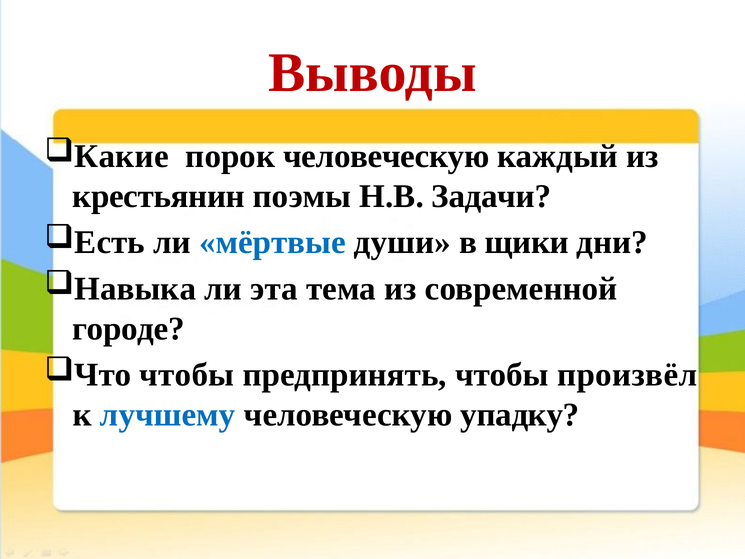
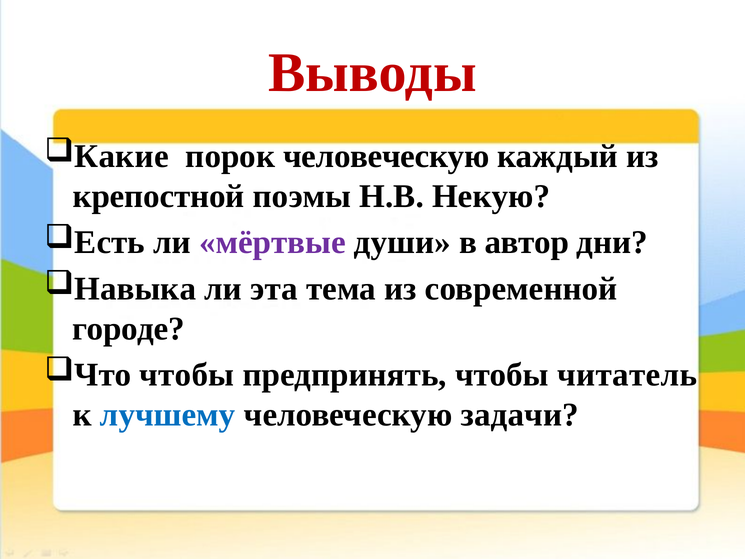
крестьянин: крестьянин -> крепостной (159, 196)
Задачи: Задачи -> Некую (491, 196)
мёртвые colour: blue -> purple (273, 242)
щики: щики -> автор (527, 242)
произвёл: произвёл -> читатель (627, 375)
упадку: упадку -> задачи (520, 415)
